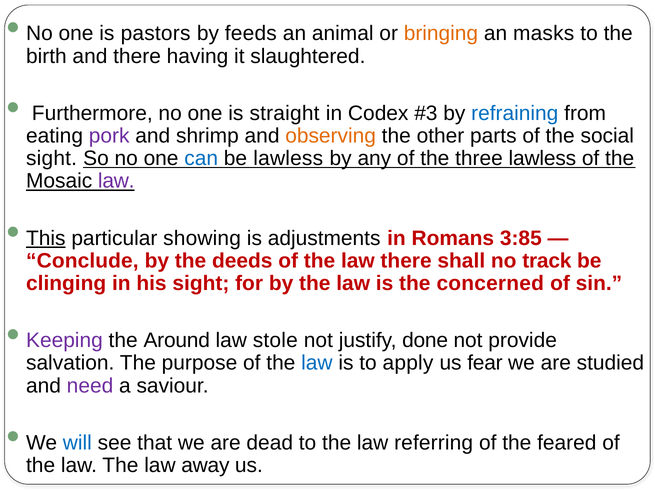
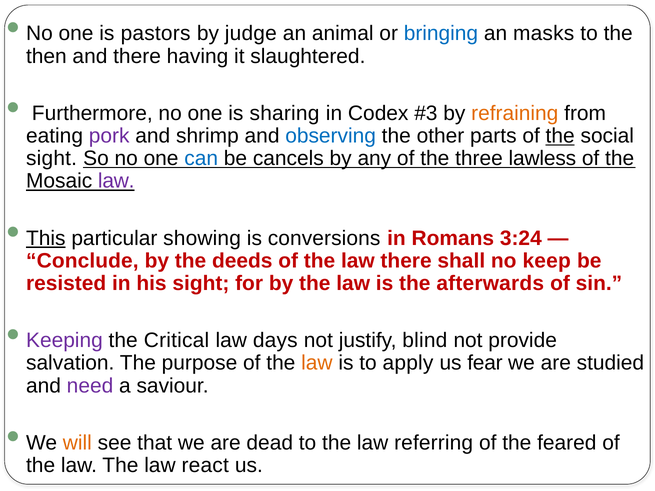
feeds: feeds -> judge (251, 34)
bringing colour: orange -> blue (441, 34)
birth: birth -> then (46, 56)
straight: straight -> sharing (285, 113)
refraining colour: blue -> orange (515, 113)
observing colour: orange -> blue (331, 136)
the underline: none -> present (560, 136)
be lawless: lawless -> cancels (288, 159)
adjustments: adjustments -> conversions (324, 238)
3:85: 3:85 -> 3:24 (521, 238)
track: track -> keep (547, 261)
clinging: clinging -> resisted (66, 283)
concerned: concerned -> afterwards (490, 283)
Around: Around -> Critical (177, 341)
stole: stole -> days (275, 341)
done: done -> blind (425, 341)
law colour: blue -> orange (317, 363)
will colour: blue -> orange (77, 443)
away: away -> react (205, 466)
